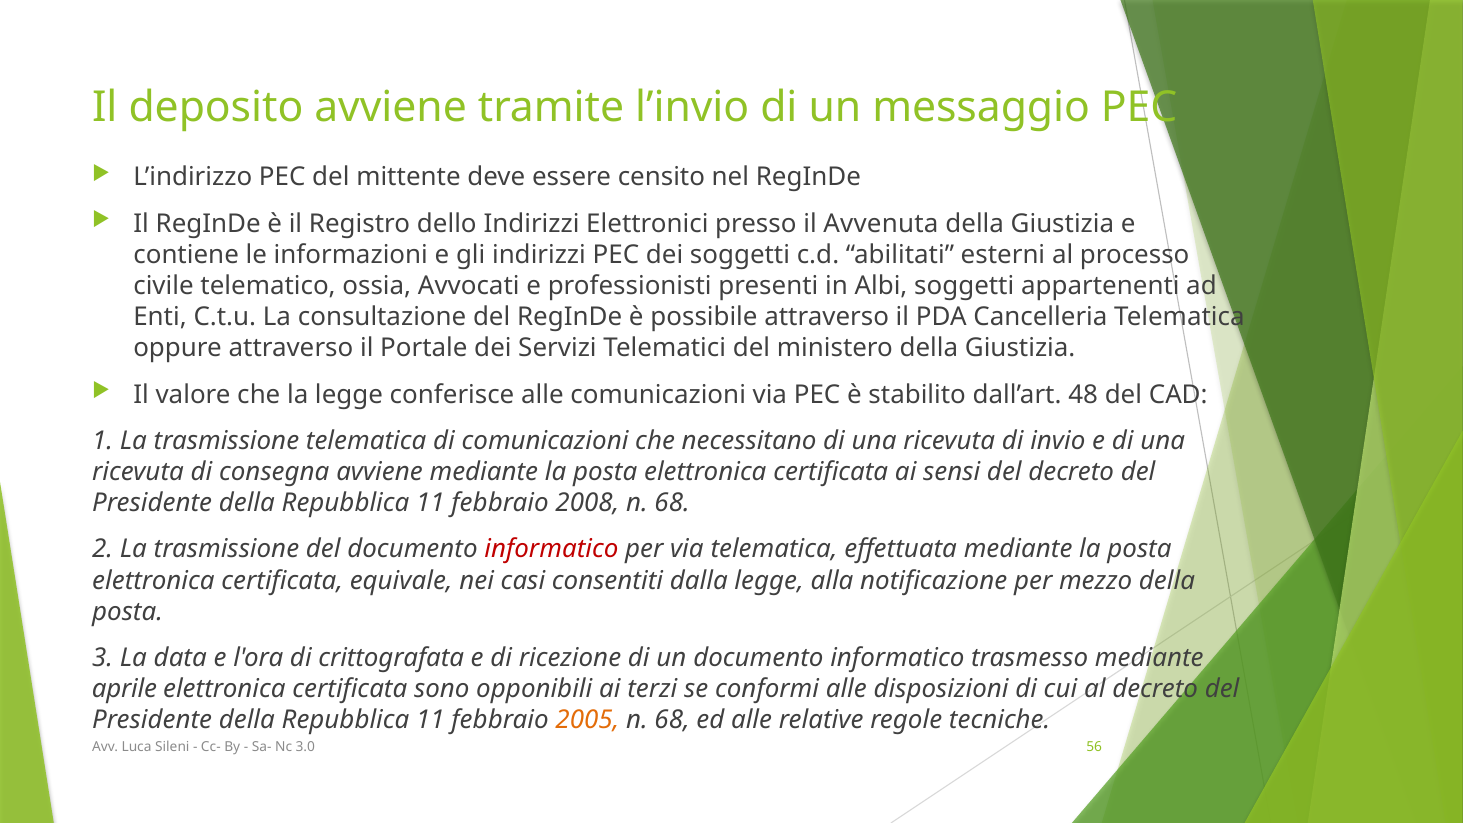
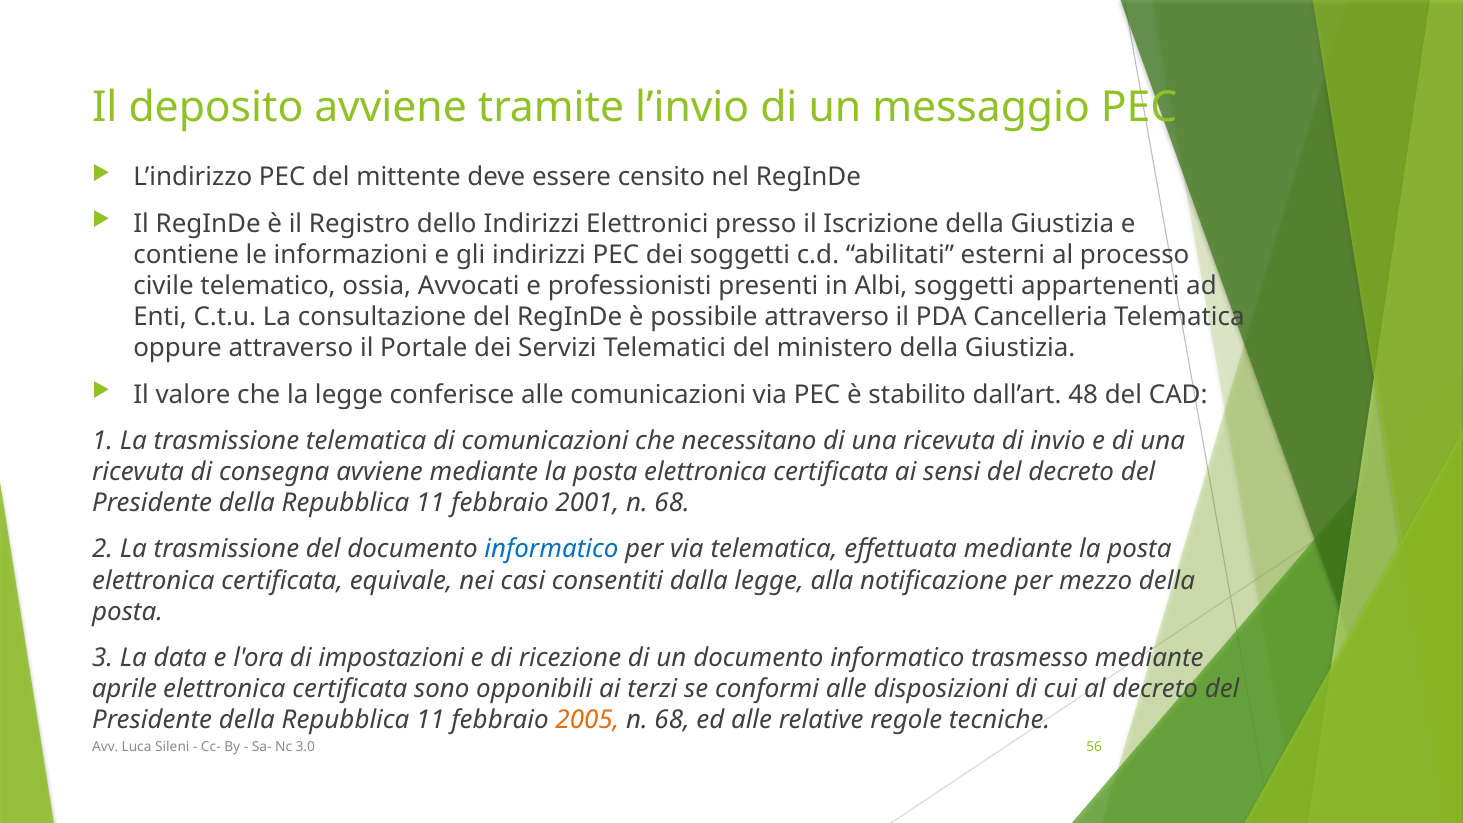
Avvenuta: Avvenuta -> Iscrizione (881, 224)
2008: 2008 -> 2001 (587, 503)
informatico colour: red -> blue (551, 549)
crittografata: crittografata -> impostazioni (391, 658)
